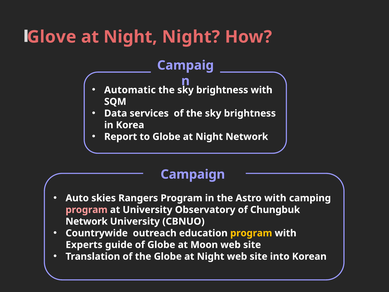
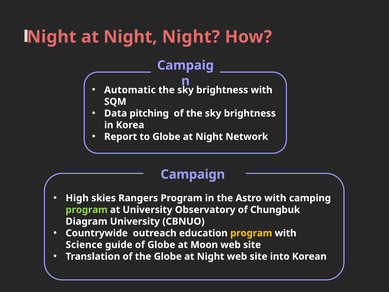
Glove: Glove -> Night (52, 37)
services: services -> pitching (149, 113)
Auto: Auto -> High (77, 198)
program colour: pink -> light green (87, 210)
Network: Network -> Diagram (86, 221)
Experts: Experts -> Science (84, 245)
